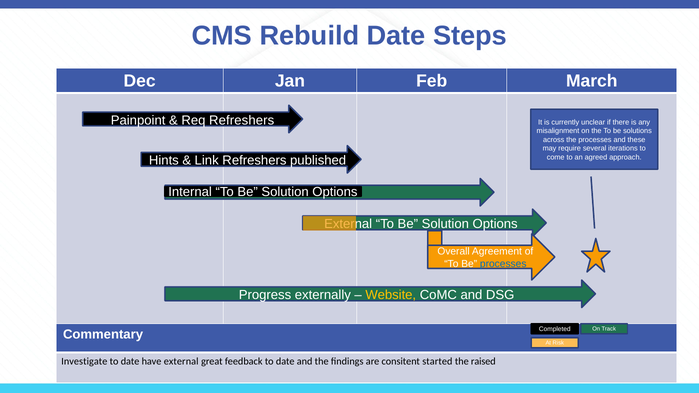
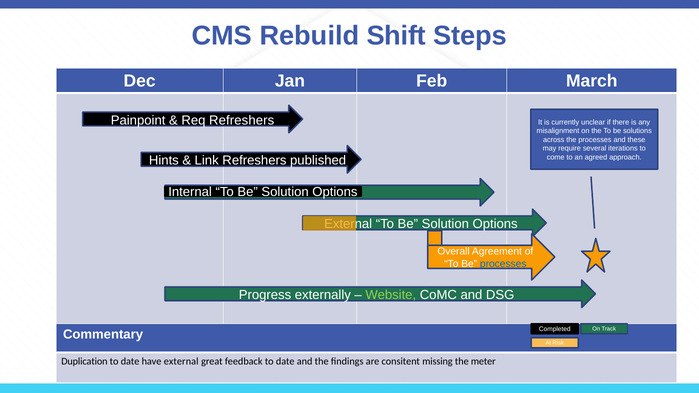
Rebuild Date: Date -> Shift (396, 36)
Website colour: yellow -> light green (391, 295)
Investigate: Investigate -> Duplication (84, 362)
started: started -> missing (437, 362)
raised: raised -> meter (483, 362)
